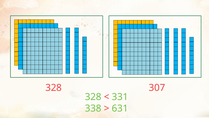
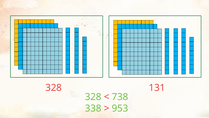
307: 307 -> 131 (157, 87)
331: 331 -> 738 (120, 97)
631: 631 -> 953 (120, 108)
